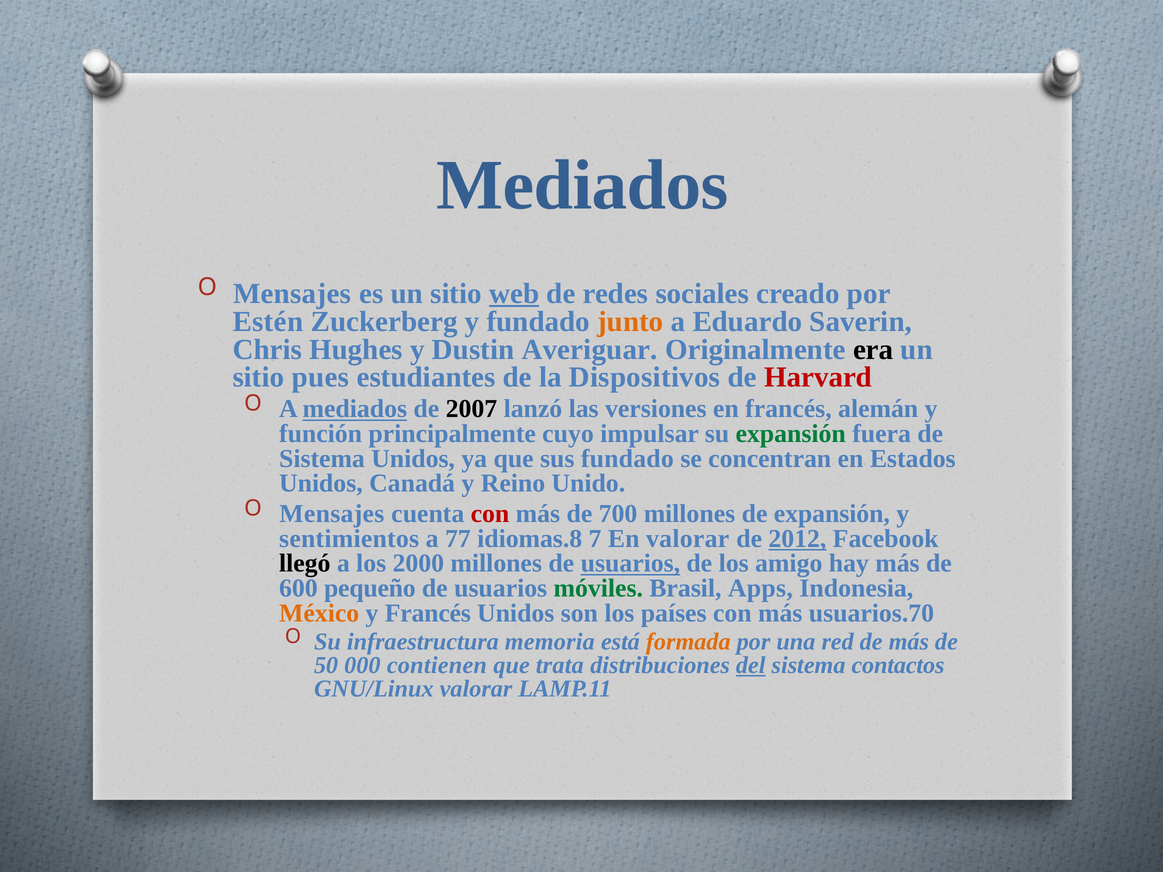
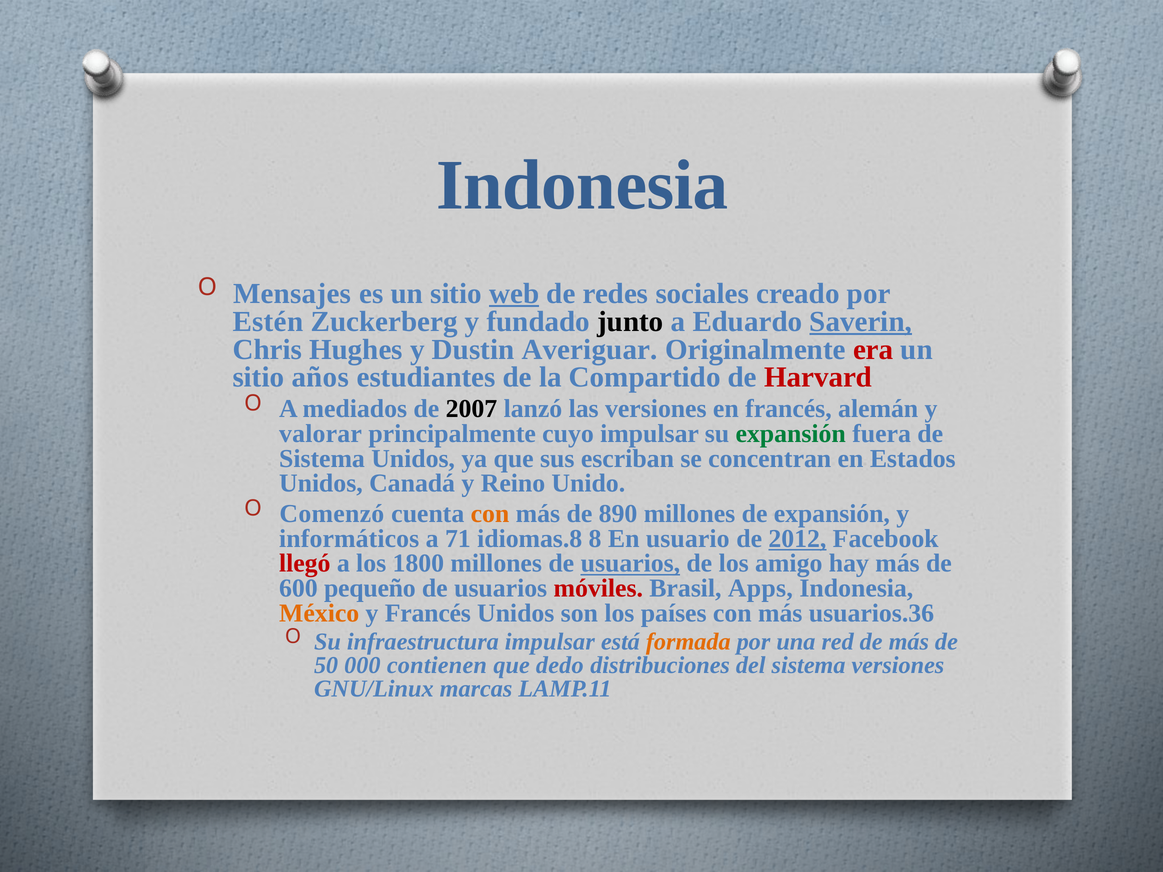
Mediados: Mediados -> Indonesia (582, 185)
junto colour: orange -> black (630, 322)
Saverin underline: none -> present (861, 322)
era colour: black -> red (873, 350)
pues: pues -> años (320, 377)
Dispositivos: Dispositivos -> Compartido (645, 377)
mediados underline: present -> none (355, 409)
función: función -> valorar (320, 434)
sus fundado: fundado -> escriban (627, 459)
Mensajes: Mensajes -> Comenzó (332, 514)
con colour: red -> orange (490, 514)
700: 700 -> 890 (618, 514)
sentimientos: sentimientos -> informáticos (349, 539)
77: 77 -> 71 (458, 539)
7: 7 -> 8 (595, 539)
En valorar: valorar -> usuario (688, 539)
llegó colour: black -> red (305, 564)
2000: 2000 -> 1800 (418, 564)
móviles colour: green -> red (598, 588)
usuarios.70: usuarios.70 -> usuarios.36 (871, 613)
infraestructura memoria: memoria -> impulsar (550, 642)
trata: trata -> dedo (560, 665)
del underline: present -> none (751, 665)
sistema contactos: contactos -> versiones (898, 665)
GNU/Linux valorar: valorar -> marcas (476, 689)
